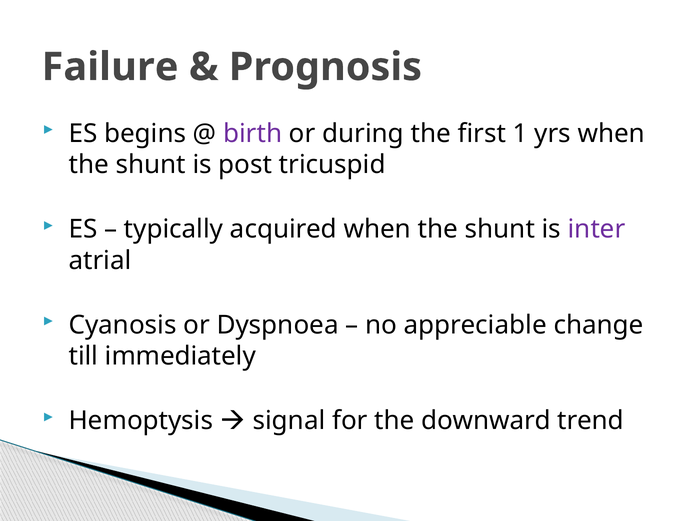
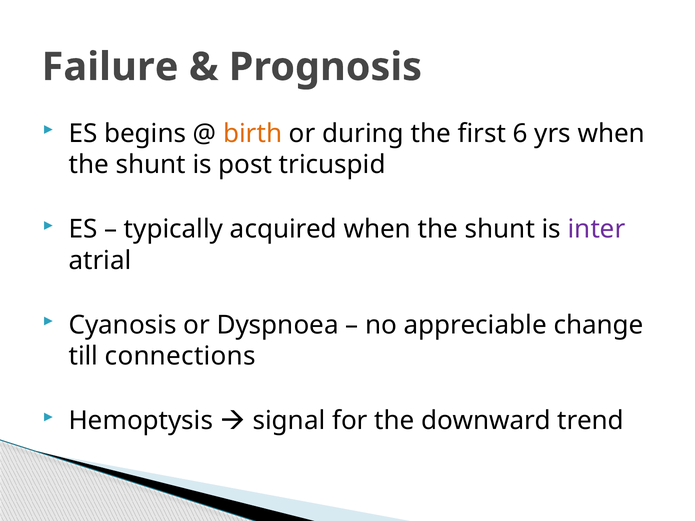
birth colour: purple -> orange (253, 133)
1: 1 -> 6 (520, 133)
immediately: immediately -> connections (180, 356)
